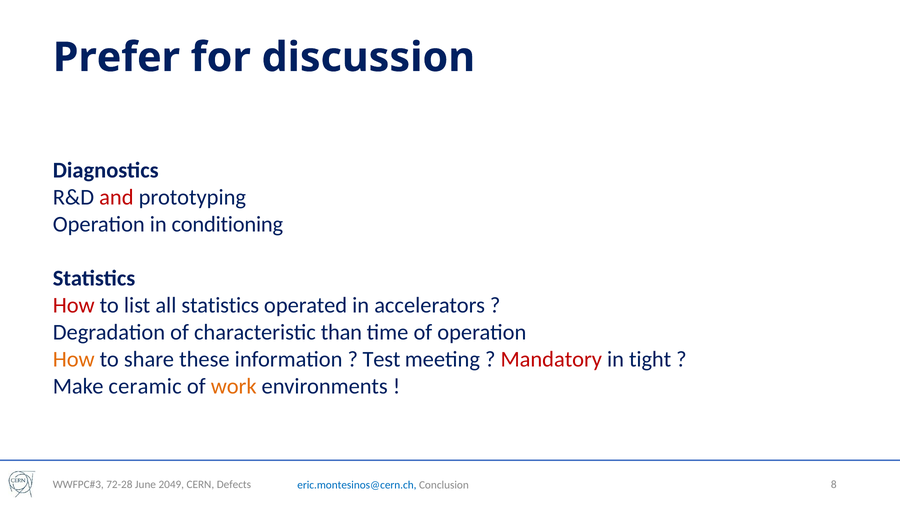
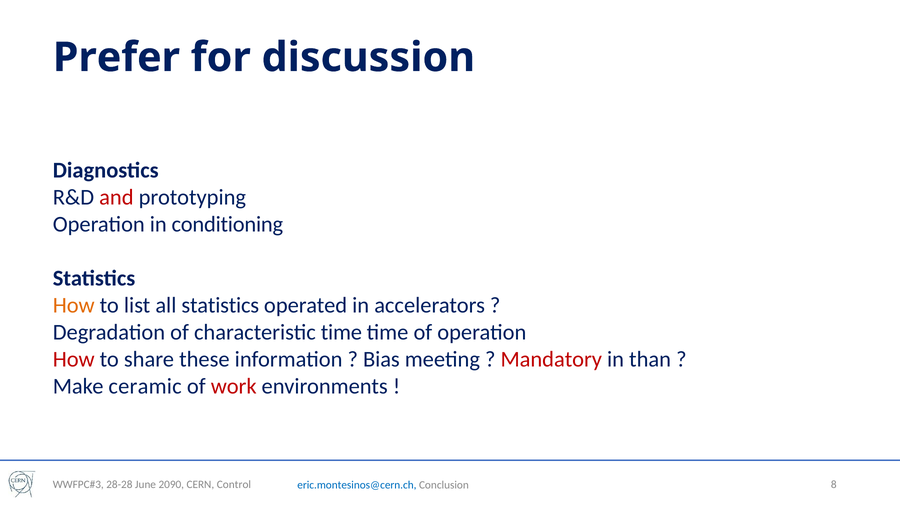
How colour: red -> orange (74, 306)
characteristic than: than -> time (341, 333)
How colour: orange -> red (74, 360)
Test: Test -> Bias (381, 360)
tight: tight -> than (650, 360)
work colour: orange -> red (234, 387)
72-28: 72-28 -> 28-28 (119, 485)
2049: 2049 -> 2090 (171, 485)
Defects: Defects -> Control (234, 485)
